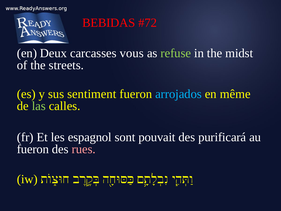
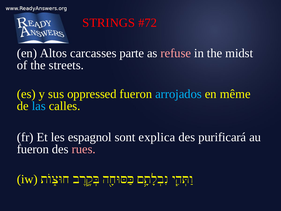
BEBIDAS: BEBIDAS -> STRINGS (109, 23)
Deux: Deux -> Altos (53, 53)
vous: vous -> parte (132, 53)
refuse colour: light green -> pink (176, 53)
sentiment: sentiment -> oppressed (92, 94)
las colour: light green -> light blue (39, 106)
pouvait: pouvait -> explica (157, 137)
